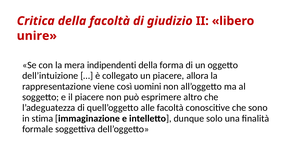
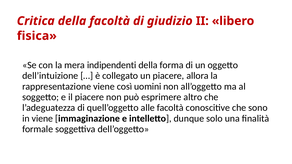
unire: unire -> fisica (37, 36)
in stima: stima -> viene (42, 119)
